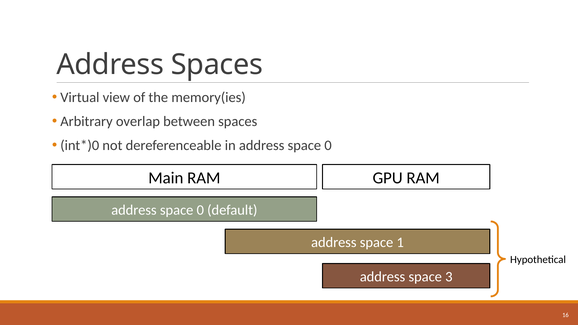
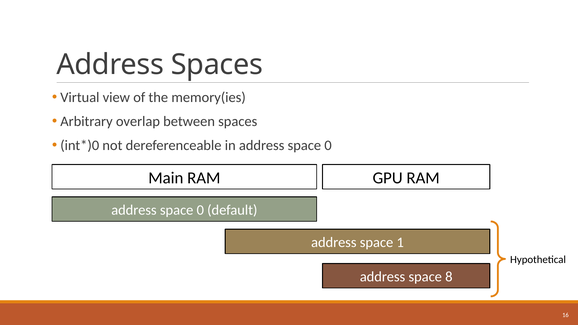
3: 3 -> 8 (449, 277)
